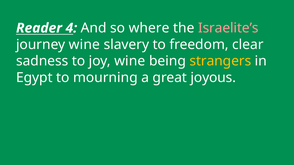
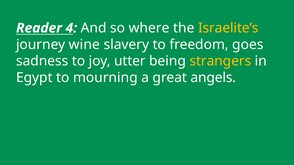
Israelite’s colour: pink -> yellow (228, 28)
clear: clear -> goes (248, 45)
joy wine: wine -> utter (130, 61)
joyous: joyous -> angels (213, 78)
